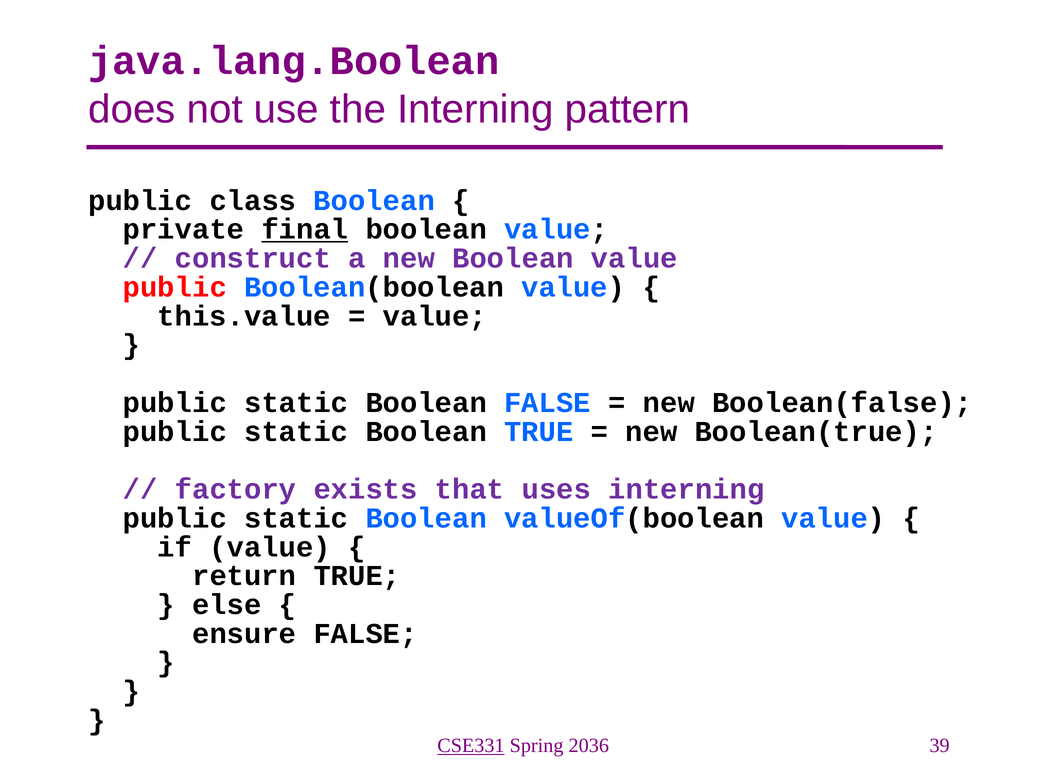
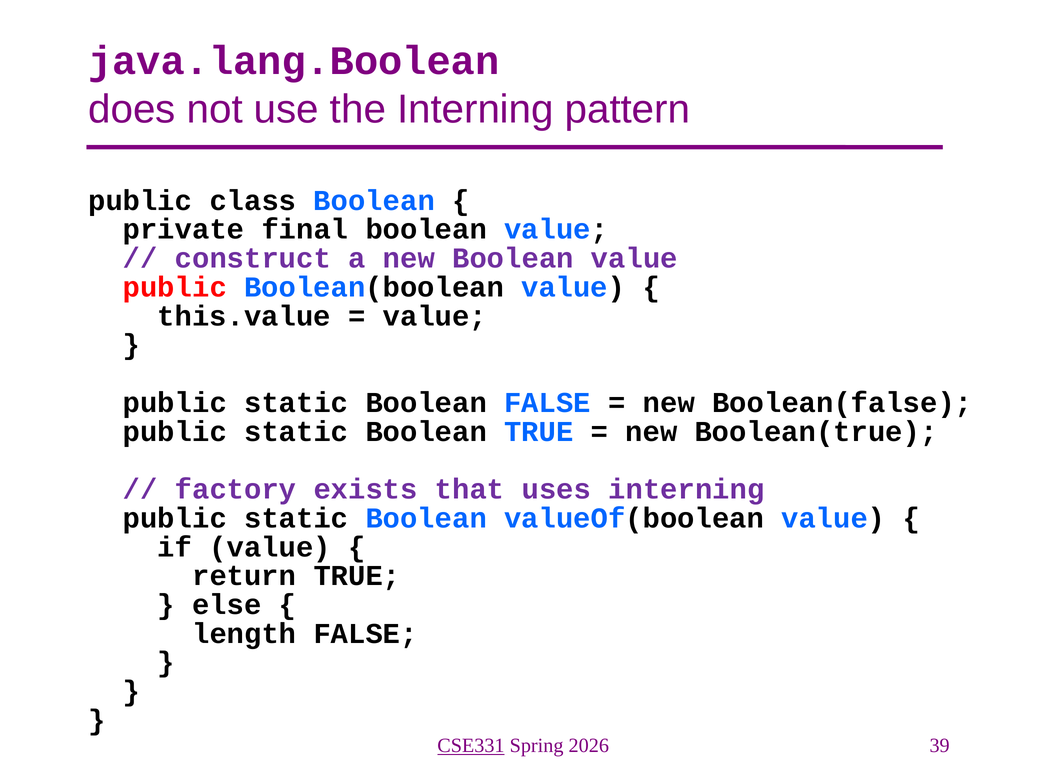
final underline: present -> none (305, 229)
ensure: ensure -> length (244, 633)
2036: 2036 -> 2026 (589, 745)
